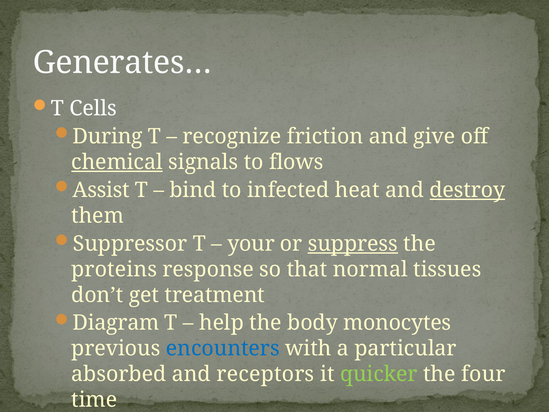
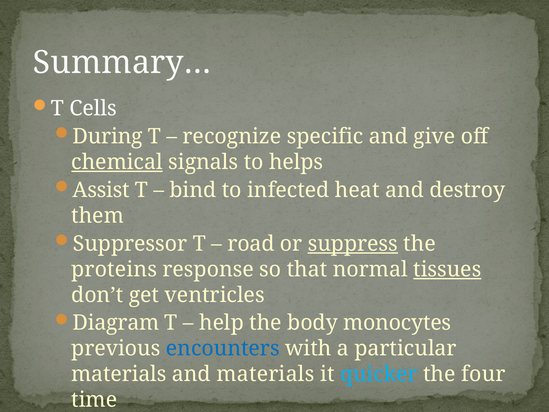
Generates…: Generates… -> Summary… (122, 63)
friction: friction -> specific (325, 136)
flows: flows -> helps (296, 162)
destroy underline: present -> none (467, 190)
your: your -> road (251, 244)
tissues underline: none -> present (447, 269)
treatment: treatment -> ventricles (215, 295)
absorbed: absorbed -> materials (119, 374)
and receptors: receptors -> materials (265, 374)
quicker colour: light green -> light blue (379, 374)
